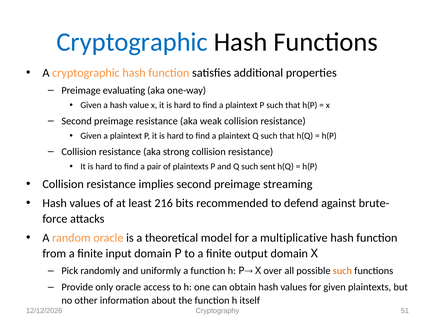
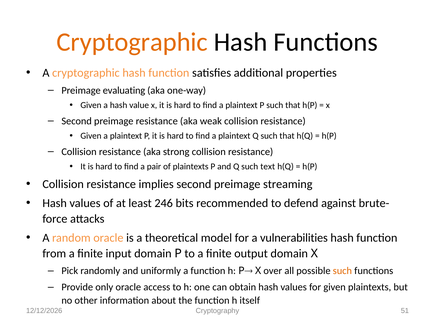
Cryptographic colour: blue -> orange (132, 42)
sent: sent -> text (268, 167)
216: 216 -> 246 (164, 203)
multiplicative: multiplicative -> vulnerabilities (294, 238)
